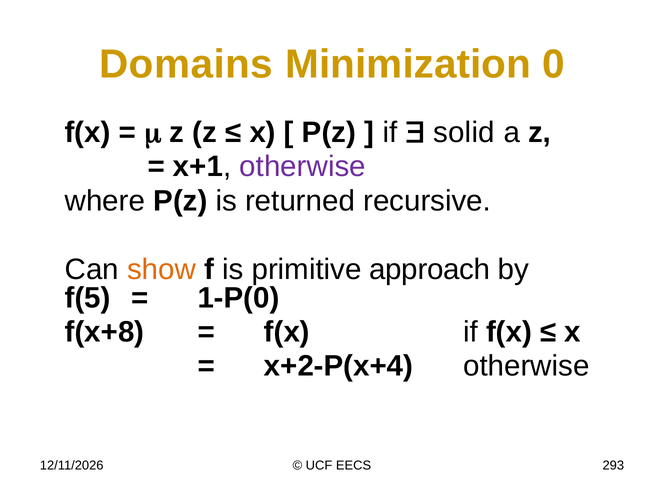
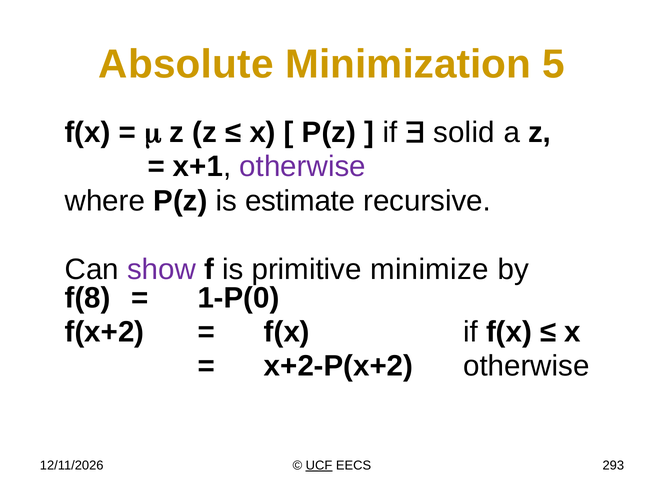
Domains: Domains -> Absolute (186, 64)
0: 0 -> 5 (553, 64)
returned: returned -> estimate (300, 201)
show colour: orange -> purple (162, 269)
approach: approach -> minimize (429, 269)
f(5: f(5 -> f(8 (88, 298)
f(x+8: f(x+8 -> f(x+2 (104, 332)
x+2-P(x+4: x+2-P(x+4 -> x+2-P(x+2 (339, 366)
UCF underline: none -> present (319, 465)
